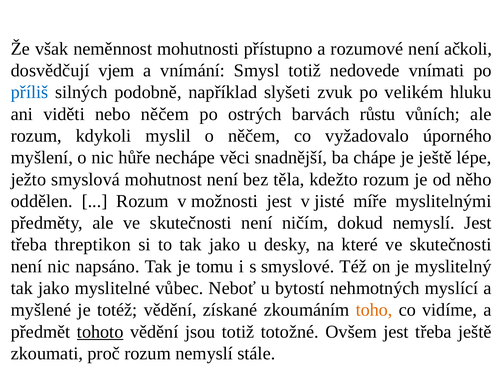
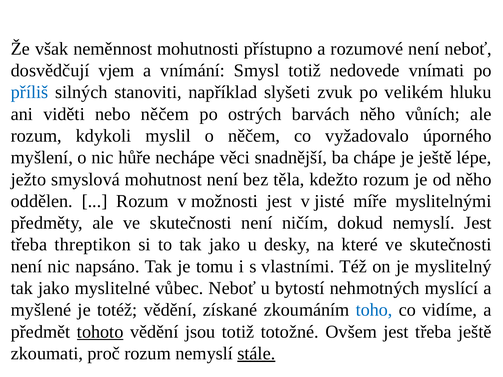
není ačkoli: ačkoli -> neboť (468, 49)
podobně: podobně -> stanoviti (148, 92)
barvách růstu: růstu -> něho (377, 114)
smyslové: smyslové -> vlastními (298, 267)
toho colour: orange -> blue (374, 310)
stále underline: none -> present (256, 354)
